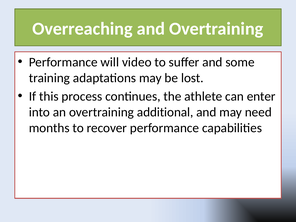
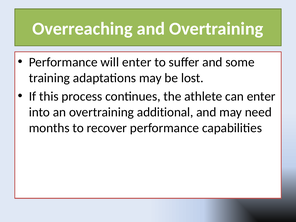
will video: video -> enter (137, 62)
